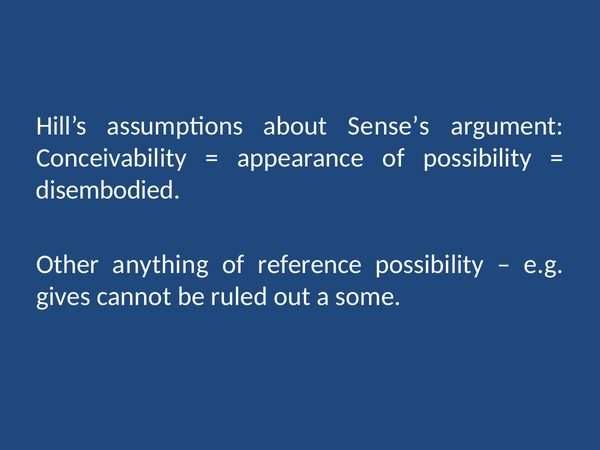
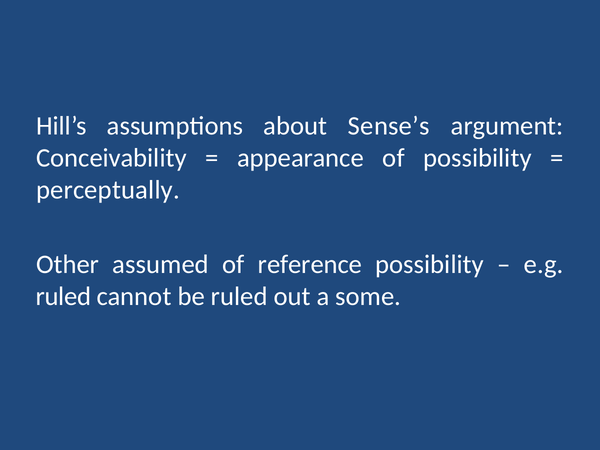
disembodied: disembodied -> perceptually (108, 190)
anything: anything -> assumed (161, 265)
gives: gives -> ruled (63, 297)
